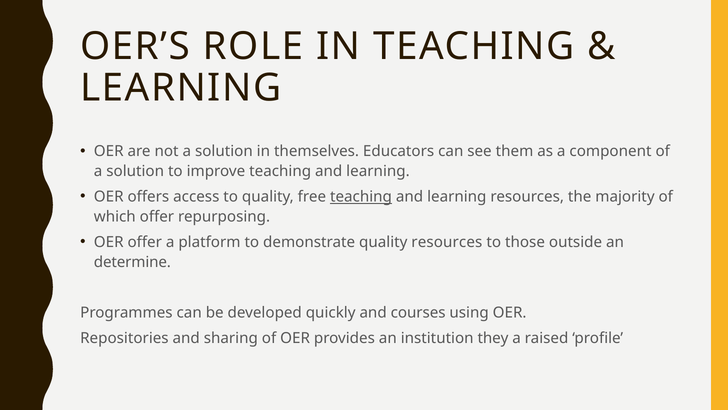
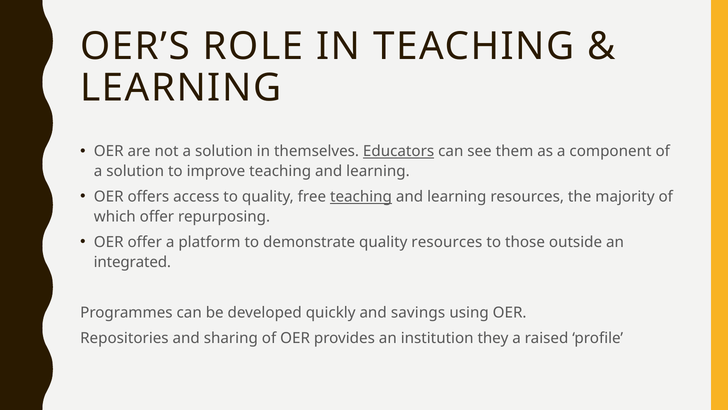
Educators underline: none -> present (399, 151)
determine: determine -> integrated (132, 262)
courses: courses -> savings (418, 313)
